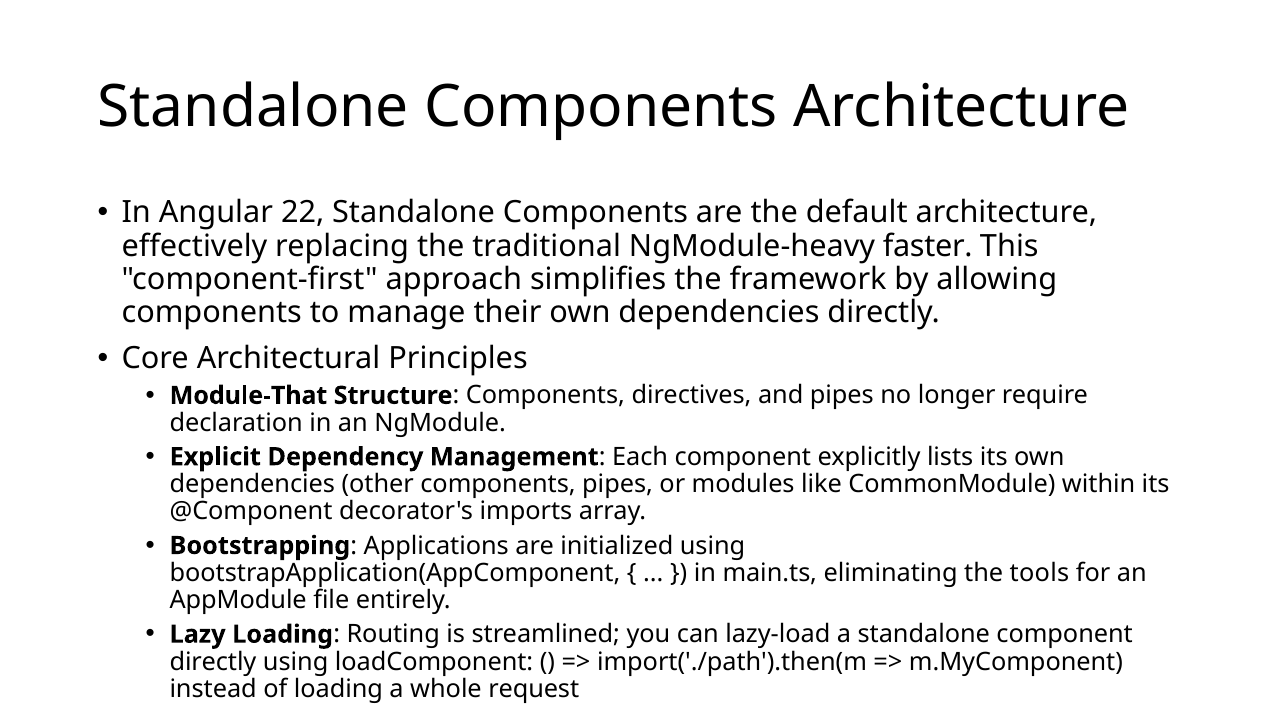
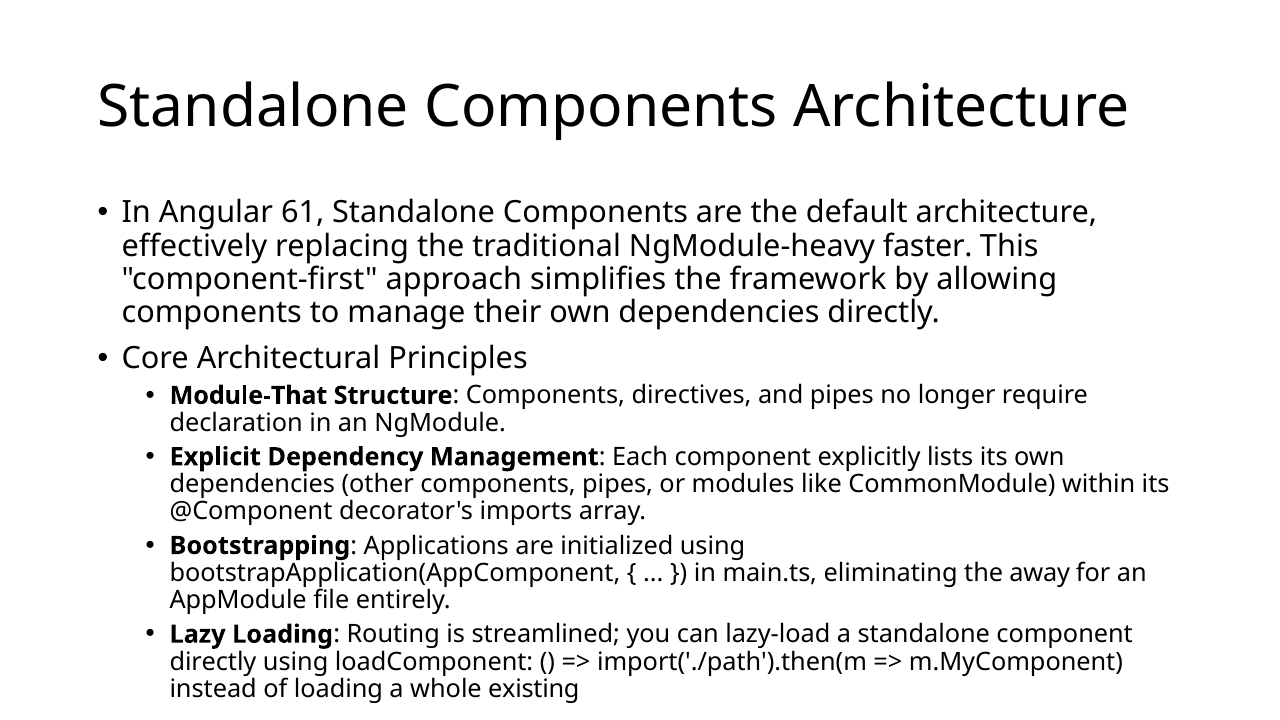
22: 22 -> 61 (303, 213)
tools: tools -> away (1040, 573)
request: request -> existing (534, 689)
